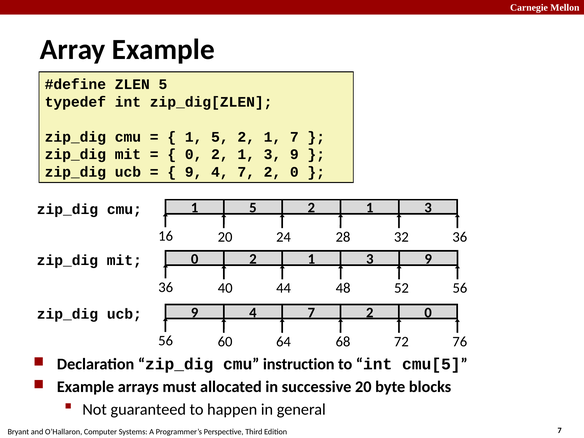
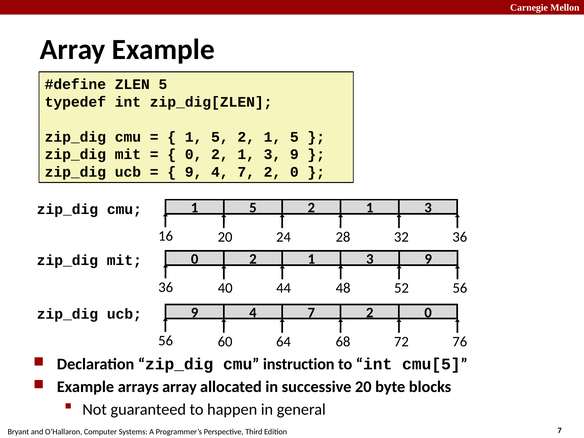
2 1 7: 7 -> 5 (294, 137)
arrays must: must -> array (179, 387)
